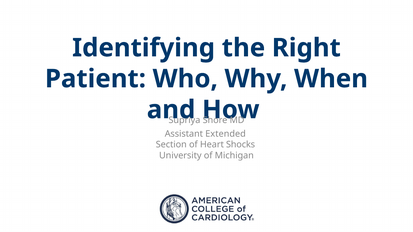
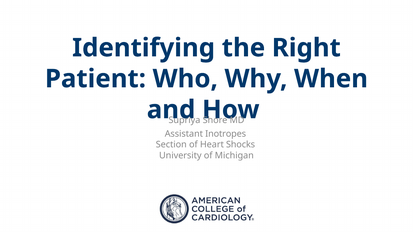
Extended: Extended -> Inotropes (226, 134)
